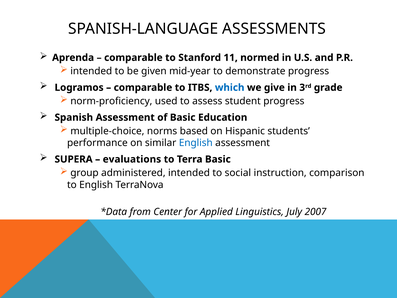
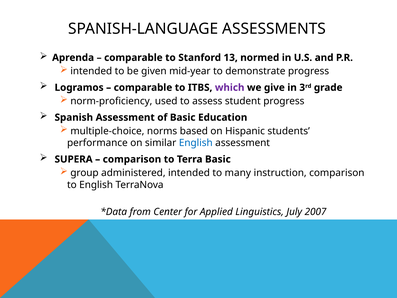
11: 11 -> 13 (231, 58)
which colour: blue -> purple (230, 87)
evaluations: evaluations -> comparison (132, 159)
social: social -> many (238, 173)
